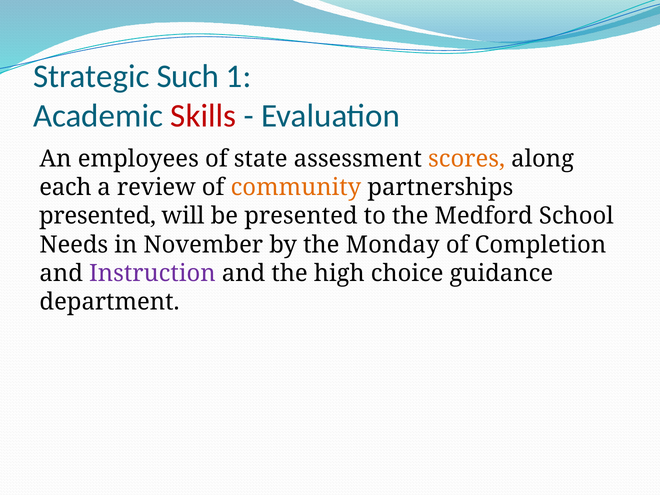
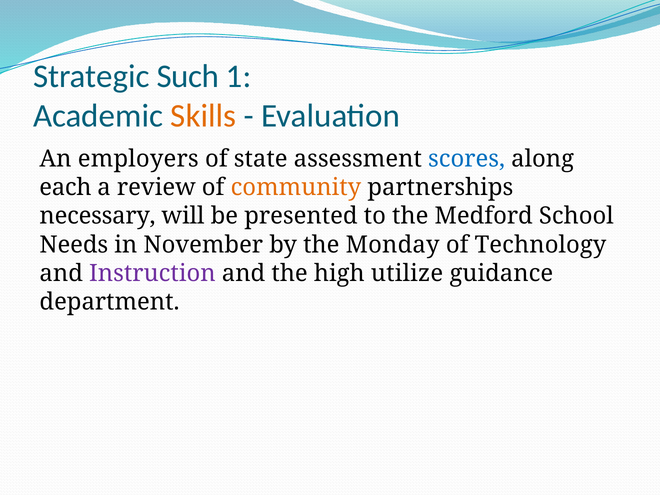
Skills colour: red -> orange (203, 116)
employees: employees -> employers (138, 159)
scores colour: orange -> blue (467, 159)
presented: presented -> necessary (98, 216)
Completion: Completion -> Technology (540, 245)
choice: choice -> utilize (407, 273)
